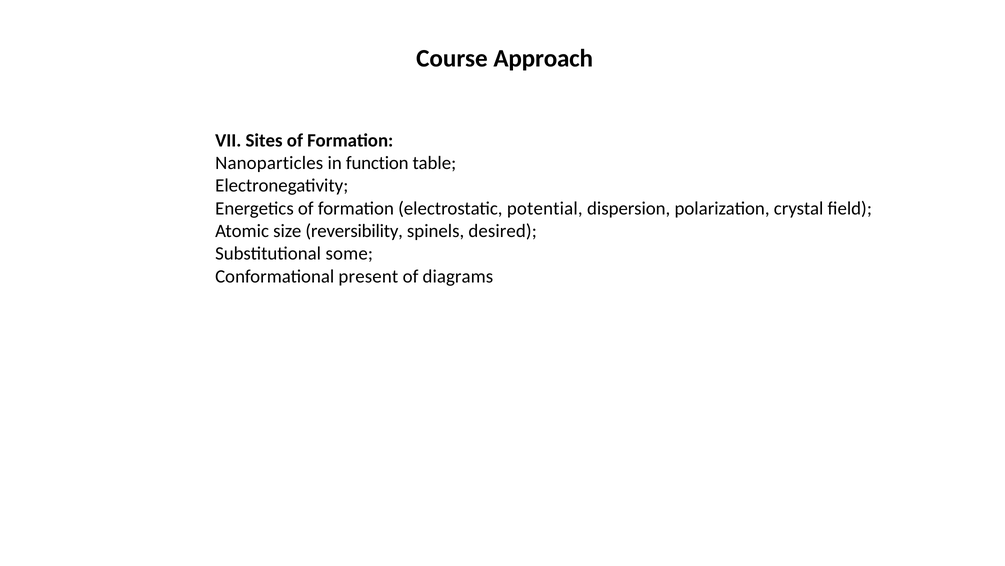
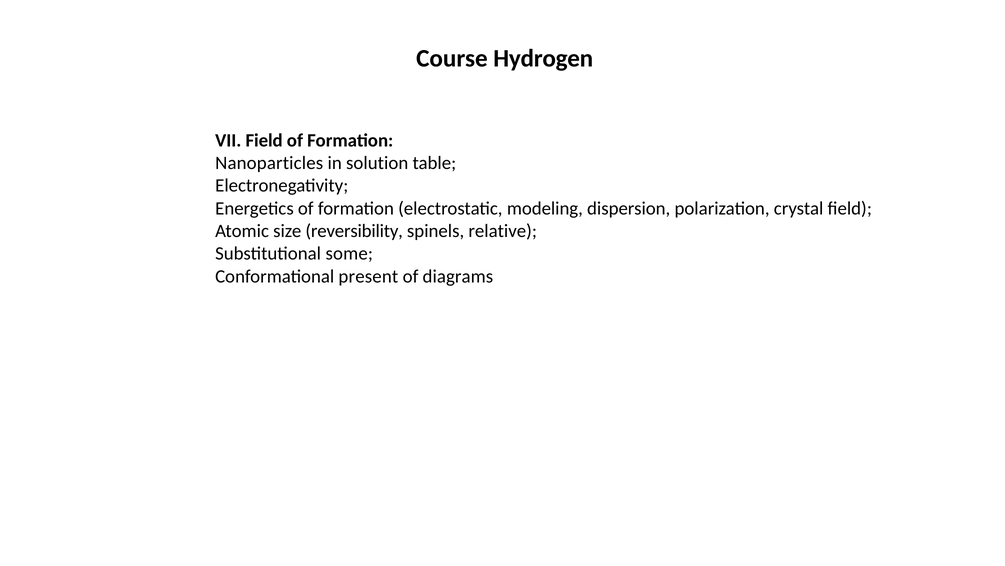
Approach: Approach -> Hydrogen (543, 59)
VII Sites: Sites -> Field (264, 140)
function: function -> solution (377, 163)
potential: potential -> modeling (545, 208)
desired: desired -> relative (503, 231)
